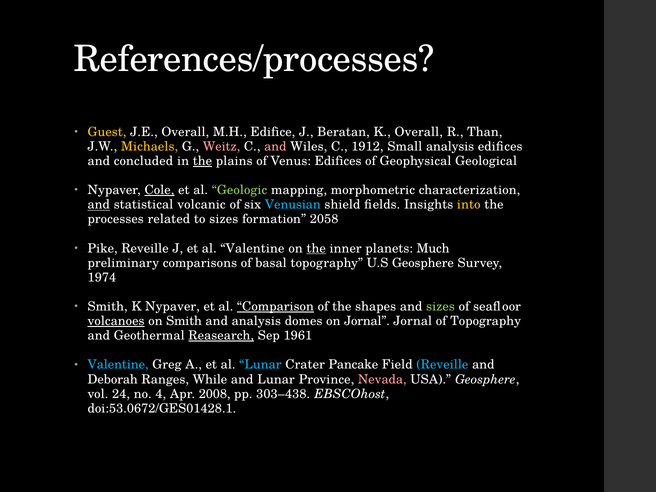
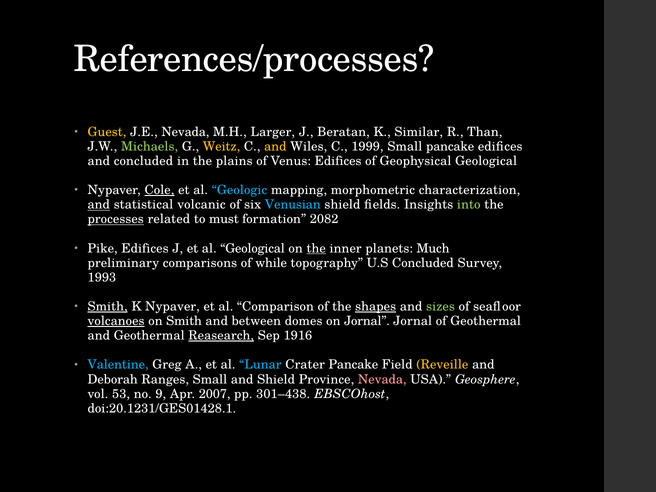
J.E Overall: Overall -> Nevada (185, 132)
Edifice: Edifice -> Larger (273, 132)
K Overall: Overall -> Similar (419, 132)
Michaels colour: yellow -> light green (150, 146)
Weitz colour: pink -> yellow (222, 146)
and colour: pink -> yellow (275, 146)
1912: 1912 -> 1999 (367, 146)
Small analysis: analysis -> pancake (450, 146)
the underline: present -> none (202, 161)
Geologic colour: light green -> light blue (240, 190)
into colour: yellow -> light green (469, 205)
processes underline: none -> present (116, 219)
to sizes: sizes -> must (224, 219)
2058: 2058 -> 2082 (324, 219)
Pike Reveille: Reveille -> Edifices (145, 248)
al Valentine: Valentine -> Geological (253, 248)
basal: basal -> while (271, 263)
U.S Geosphere: Geosphere -> Concluded (423, 263)
1974: 1974 -> 1993 (102, 277)
Smith underline: none -> present (108, 307)
Comparison underline: present -> none (275, 307)
shapes underline: none -> present (376, 307)
and analysis: analysis -> between (256, 321)
of Topography: Topography -> Geothermal (486, 321)
1961: 1961 -> 1916 (298, 336)
Reveille colour: light blue -> yellow (442, 365)
Ranges While: While -> Small (210, 379)
and Lunar: Lunar -> Shield (276, 379)
24: 24 -> 53 (121, 394)
4: 4 -> 9 (161, 394)
2008: 2008 -> 2007 (215, 394)
303–438: 303–438 -> 301–438 (283, 394)
doi:53.0672/GES01428.1: doi:53.0672/GES01428.1 -> doi:20.1231/GES01428.1 (162, 408)
